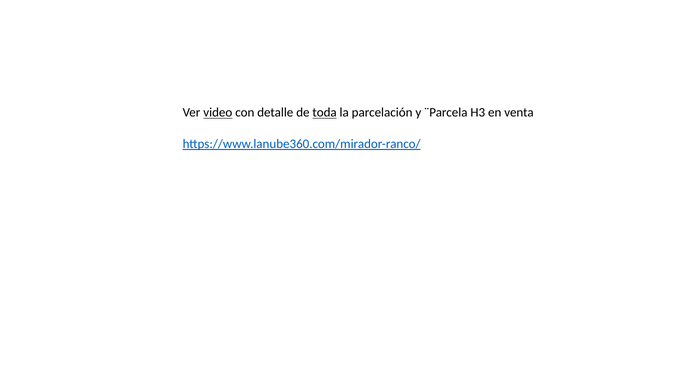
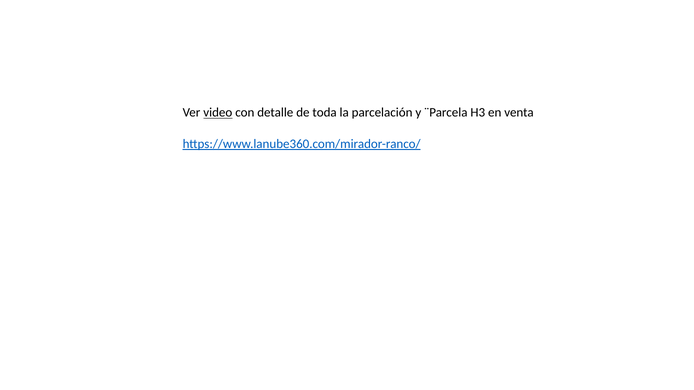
toda underline: present -> none (325, 113)
